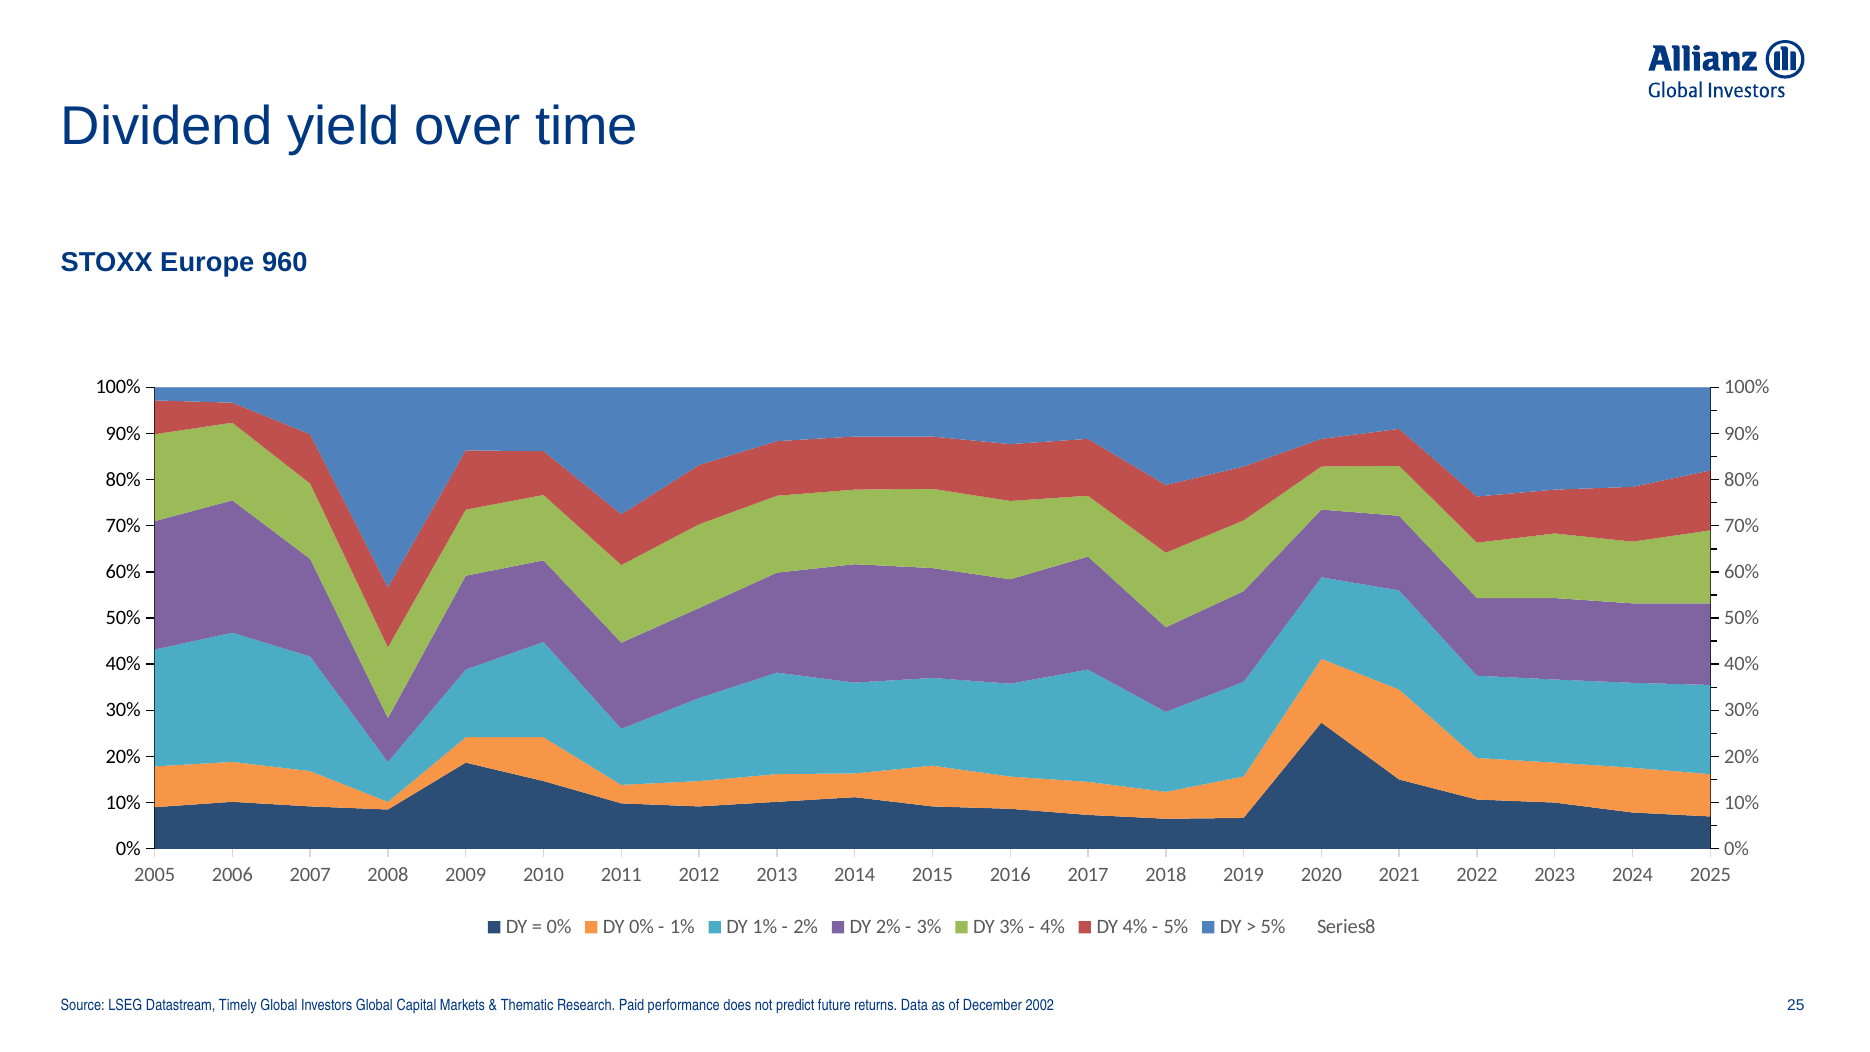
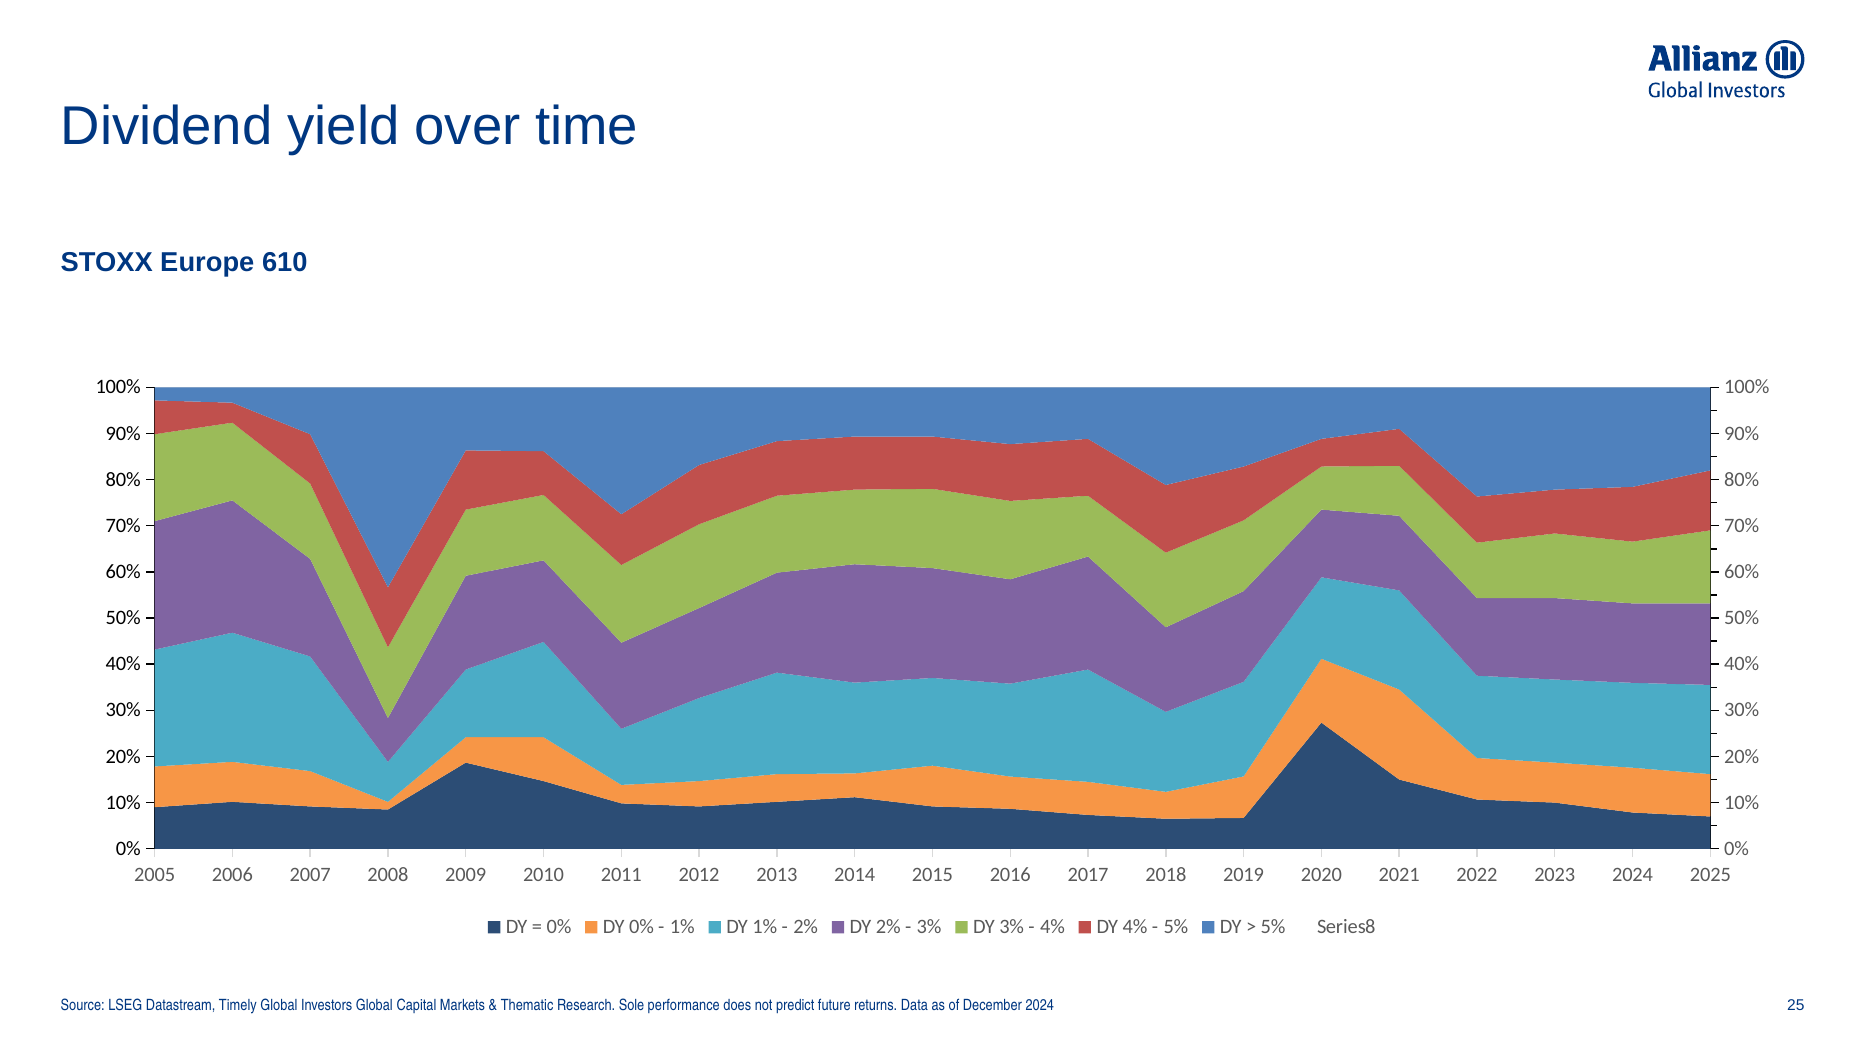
960: 960 -> 610 (285, 262)
Paid: Paid -> Sole (632, 1005)
December 2002: 2002 -> 2024 (1040, 1005)
